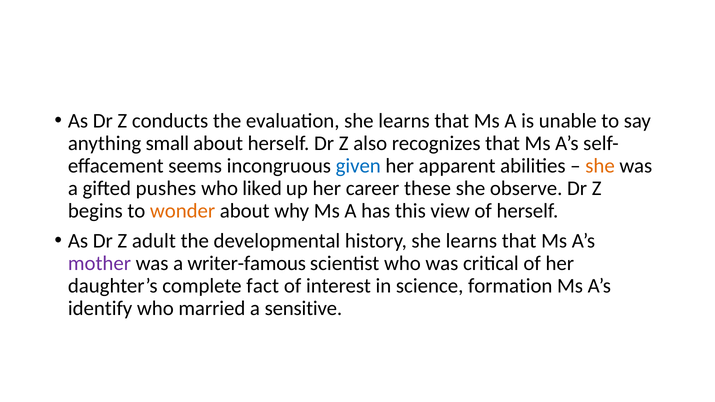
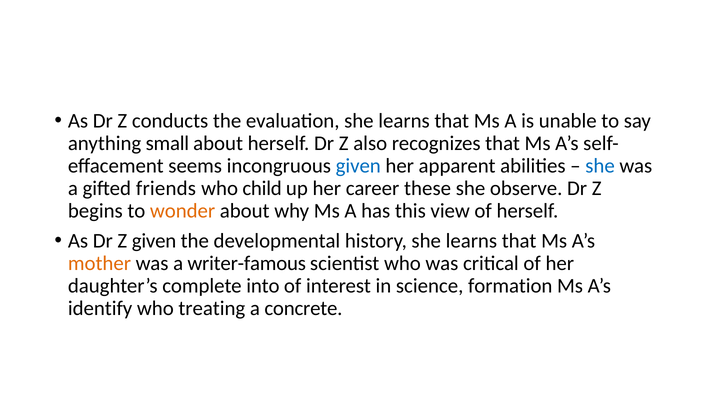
she colour: orange -> blue (600, 166)
pushes: pushes -> friends (166, 188)
liked: liked -> child (262, 188)
Z adult: adult -> given (154, 241)
mother colour: purple -> orange (99, 263)
fact: fact -> into (263, 286)
married: married -> treating (212, 309)
sensitive: sensitive -> concrete (303, 309)
